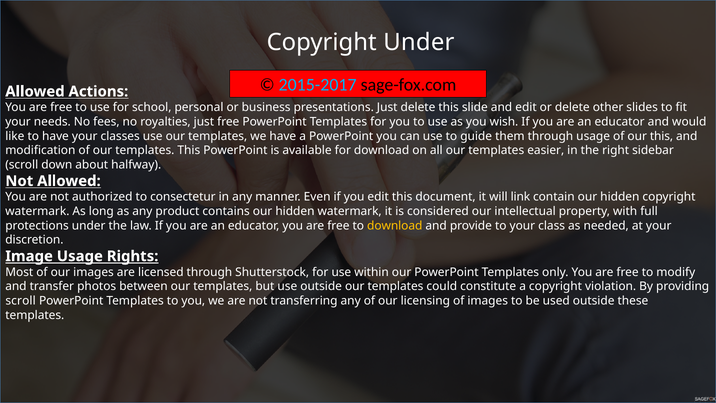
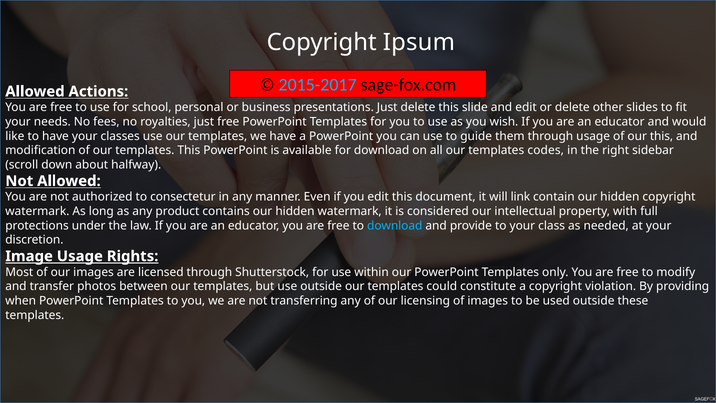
Copyright Under: Under -> Ipsum (419, 42)
easier: easier -> codes (546, 150)
download colour: yellow -> light blue (395, 225)
scroll: scroll -> when (21, 301)
